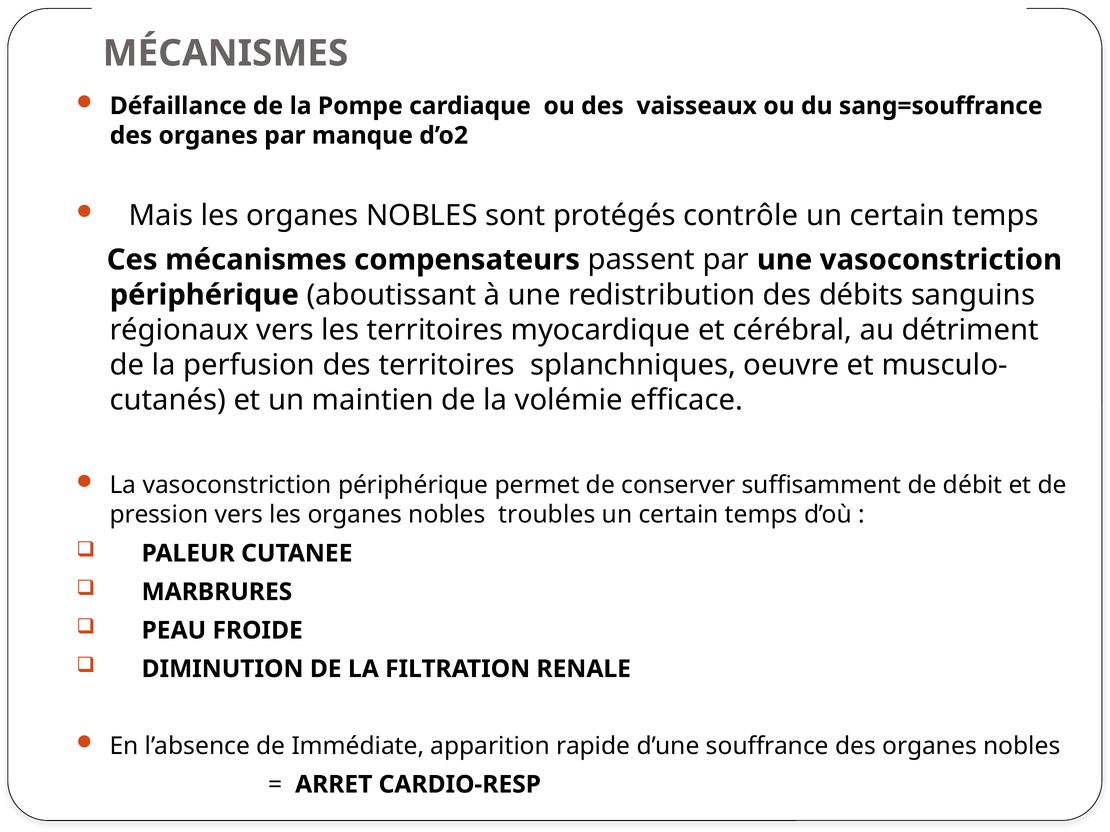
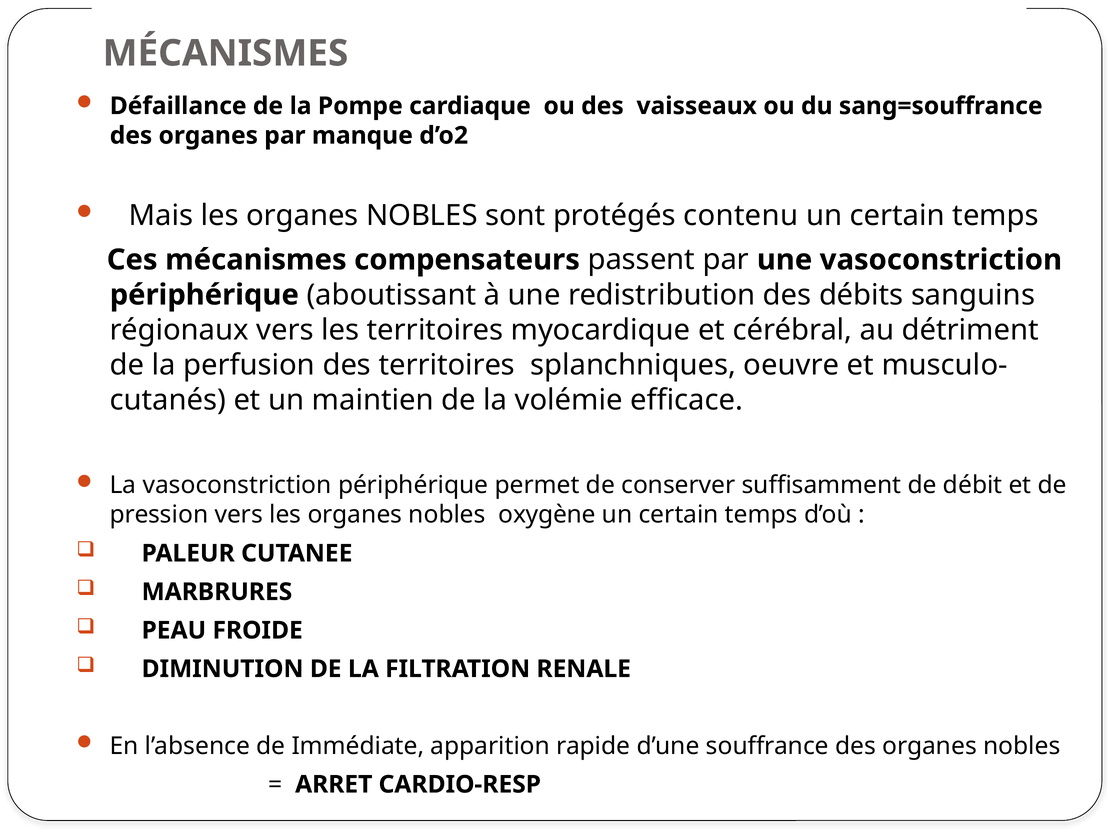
contrôle: contrôle -> contenu (741, 216)
troubles: troubles -> oxygène (547, 515)
